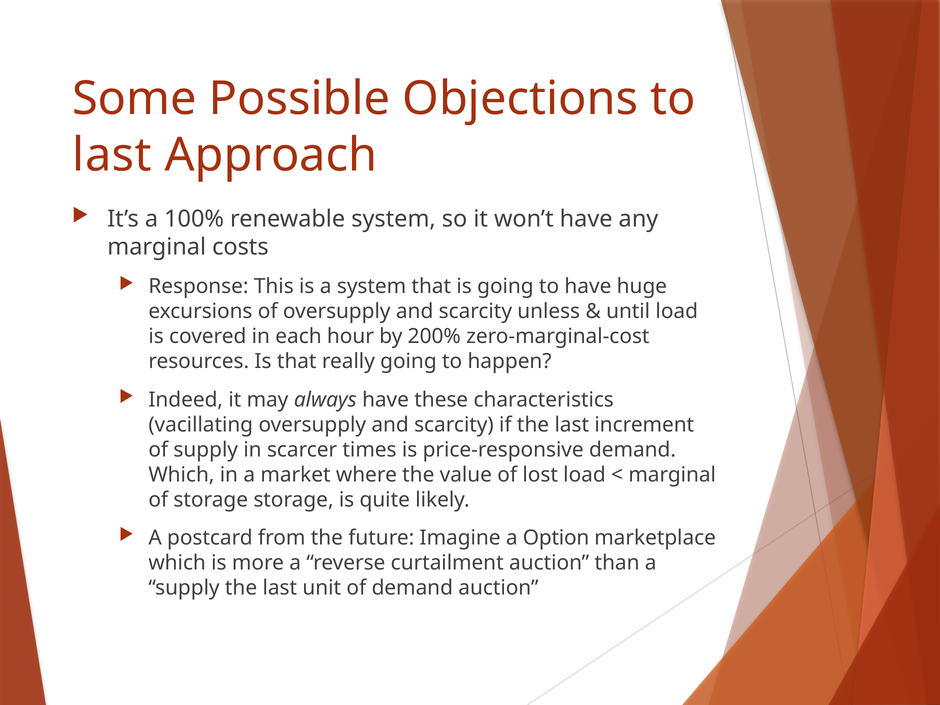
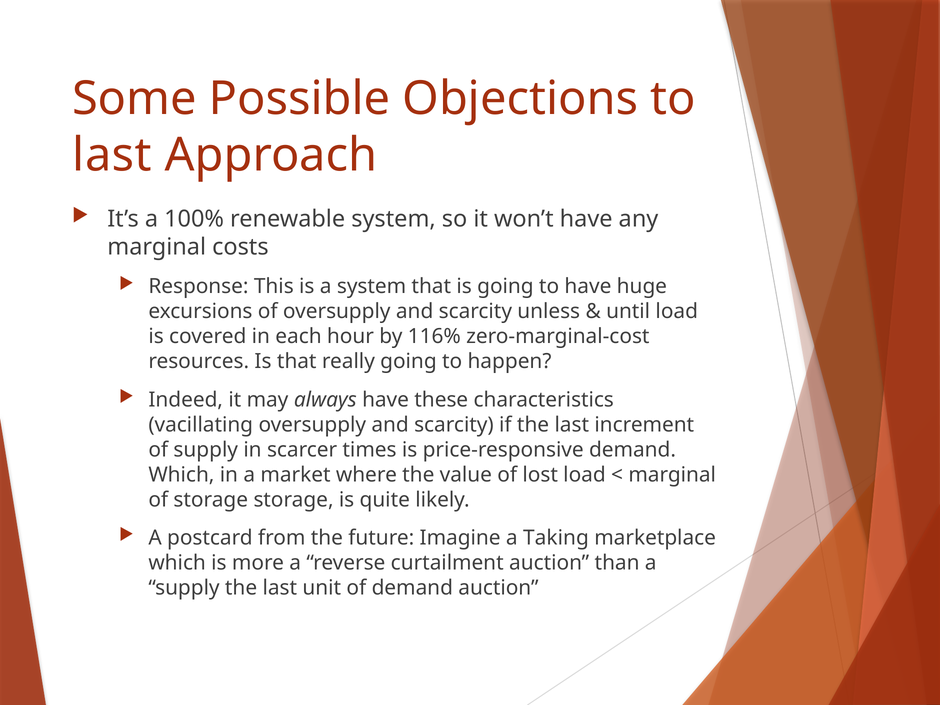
200%: 200% -> 116% (434, 337)
Option: Option -> Taking (556, 538)
